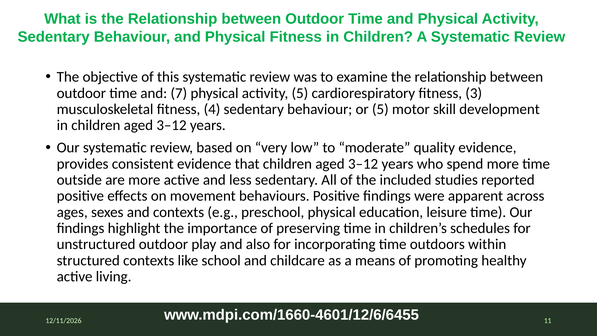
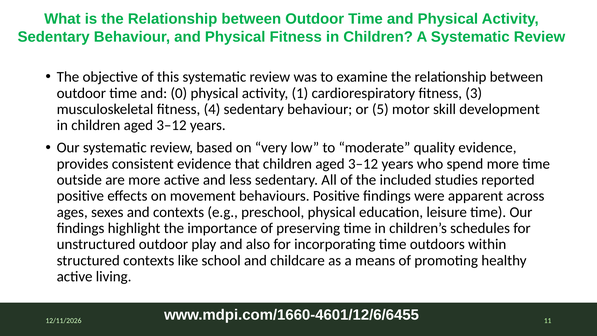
7: 7 -> 0 (179, 93)
activity 5: 5 -> 1 (300, 93)
